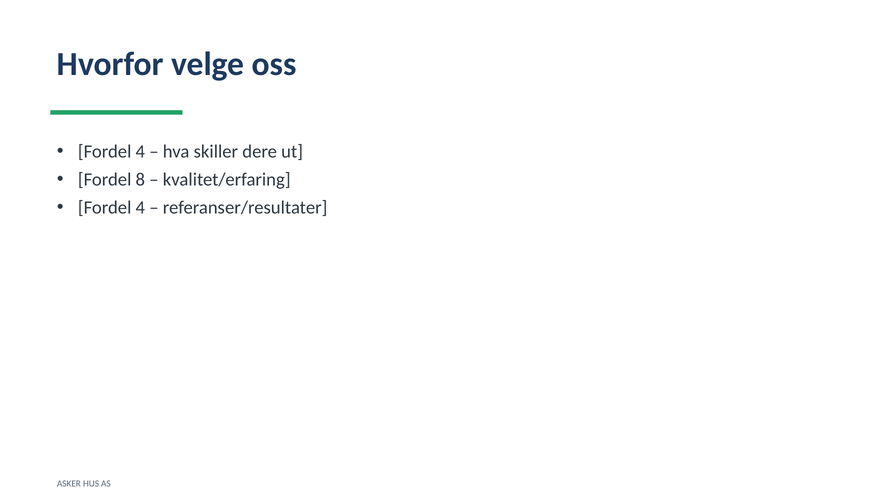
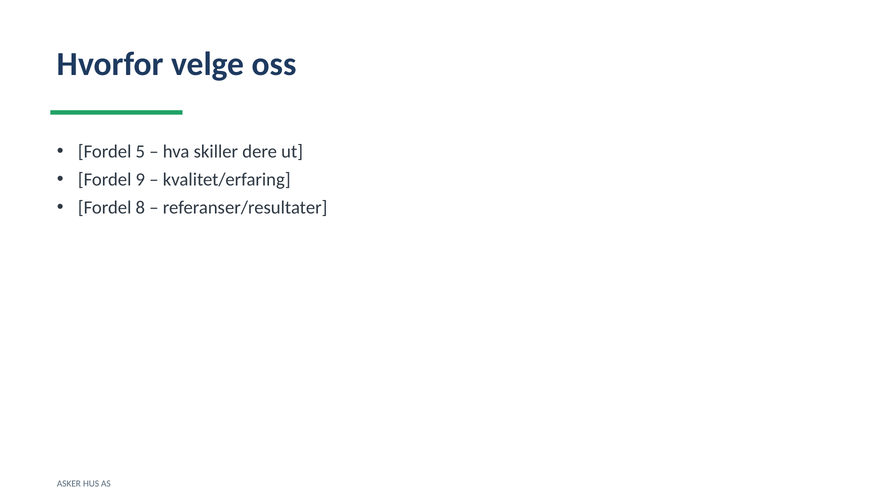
4: 4 -> 5 (140, 152)
8: 8 -> 9 (140, 180)
4: 4 -> 8 (140, 208)
